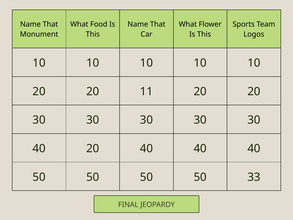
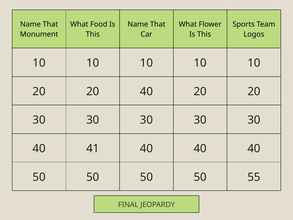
20 11: 11 -> 40 (146, 91)
40 20: 20 -> 41 (93, 148)
33: 33 -> 55 (254, 177)
